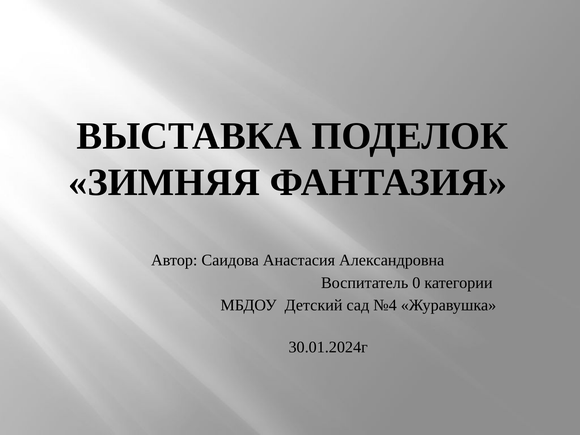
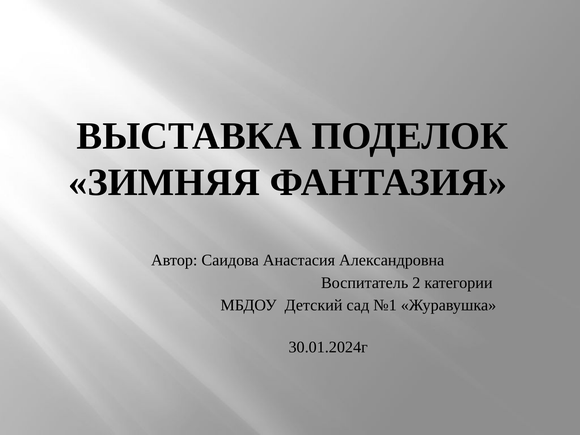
0: 0 -> 2 (416, 283)
№4: №4 -> №1 (385, 305)
